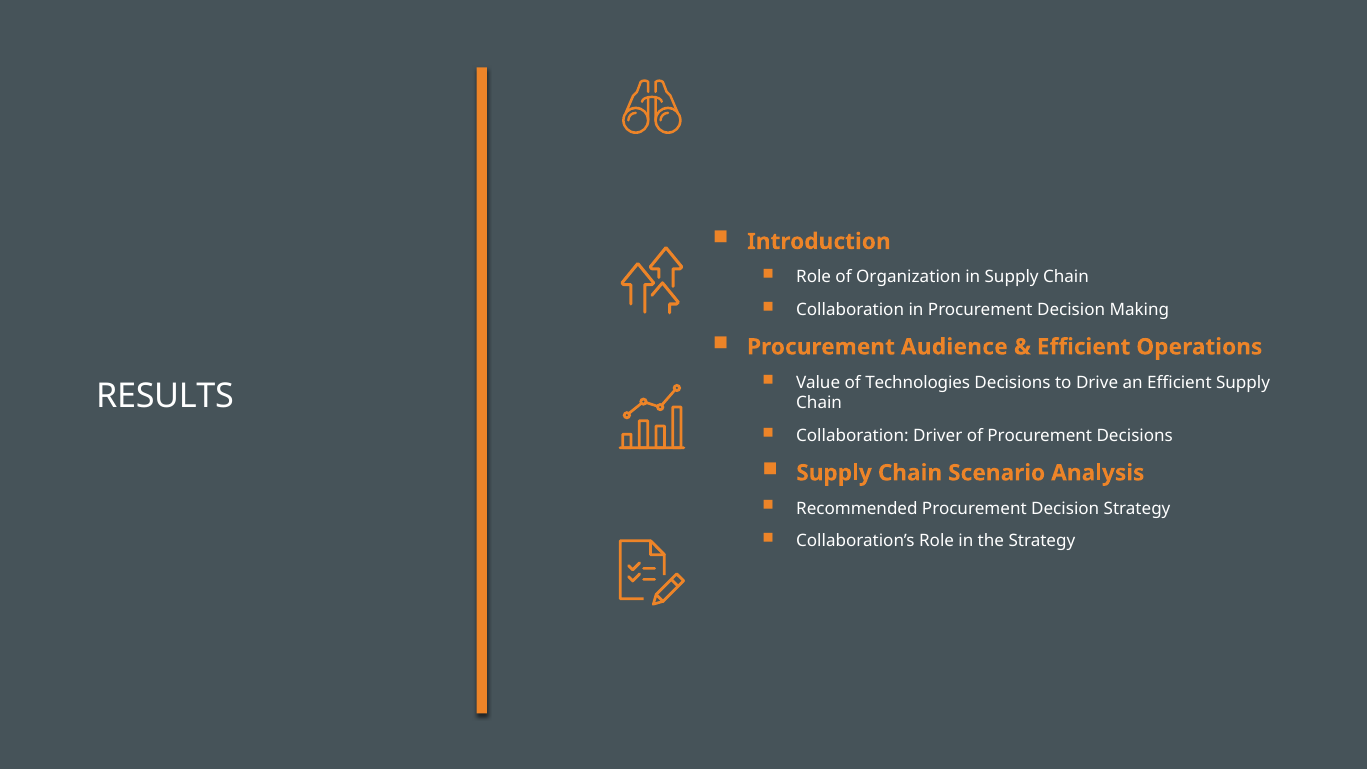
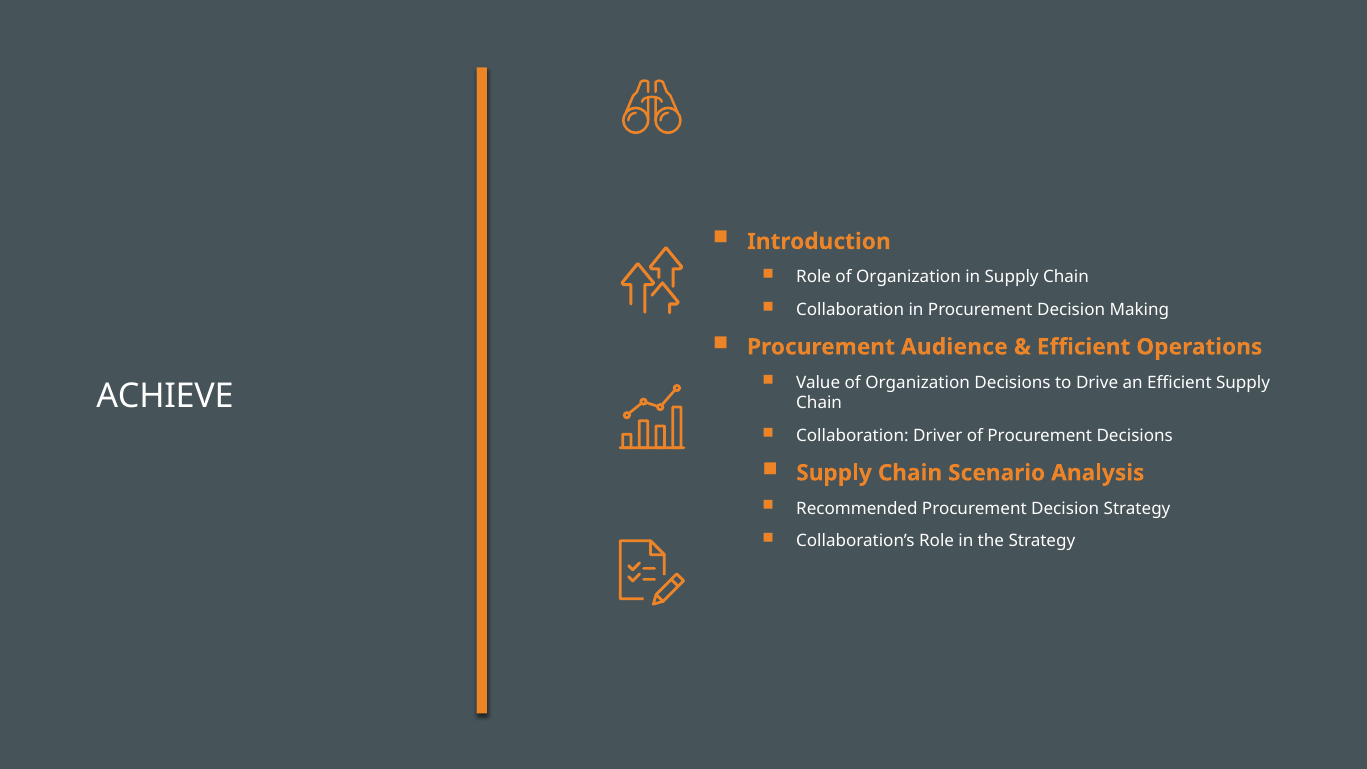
Value of Technologies: Technologies -> Organization (918, 382)
RESULTS: RESULTS -> ACHIEVE (165, 396)
